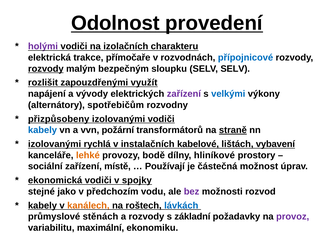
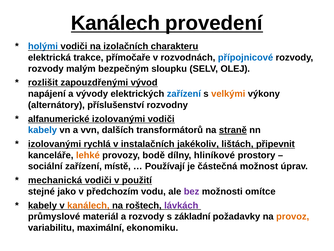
Odolnost: Odolnost -> Kanálech (115, 23)
holými colour: purple -> blue (43, 46)
rozvody underline: present -> none (46, 69)
SELV SELV: SELV -> OLEJ (235, 69)
využít: využít -> vývod (144, 83)
zařízení colour: purple -> blue (184, 94)
velkými colour: blue -> orange (228, 94)
spotřebičům: spotřebičům -> příslušenství (116, 105)
přizpůsobeny: přizpůsobeny -> alfanumerické (59, 119)
požární: požární -> dalších (118, 130)
kabelové: kabelové -> jakékoliv (198, 144)
vybavení: vybavení -> připevnit (275, 144)
ekonomická: ekonomická -> mechanická (55, 180)
spojky: spojky -> použití (137, 180)
rozvod: rozvod -> omítce (260, 191)
lávkách colour: blue -> purple (181, 205)
stěnách: stěnách -> materiál (100, 216)
provoz colour: purple -> orange (293, 216)
